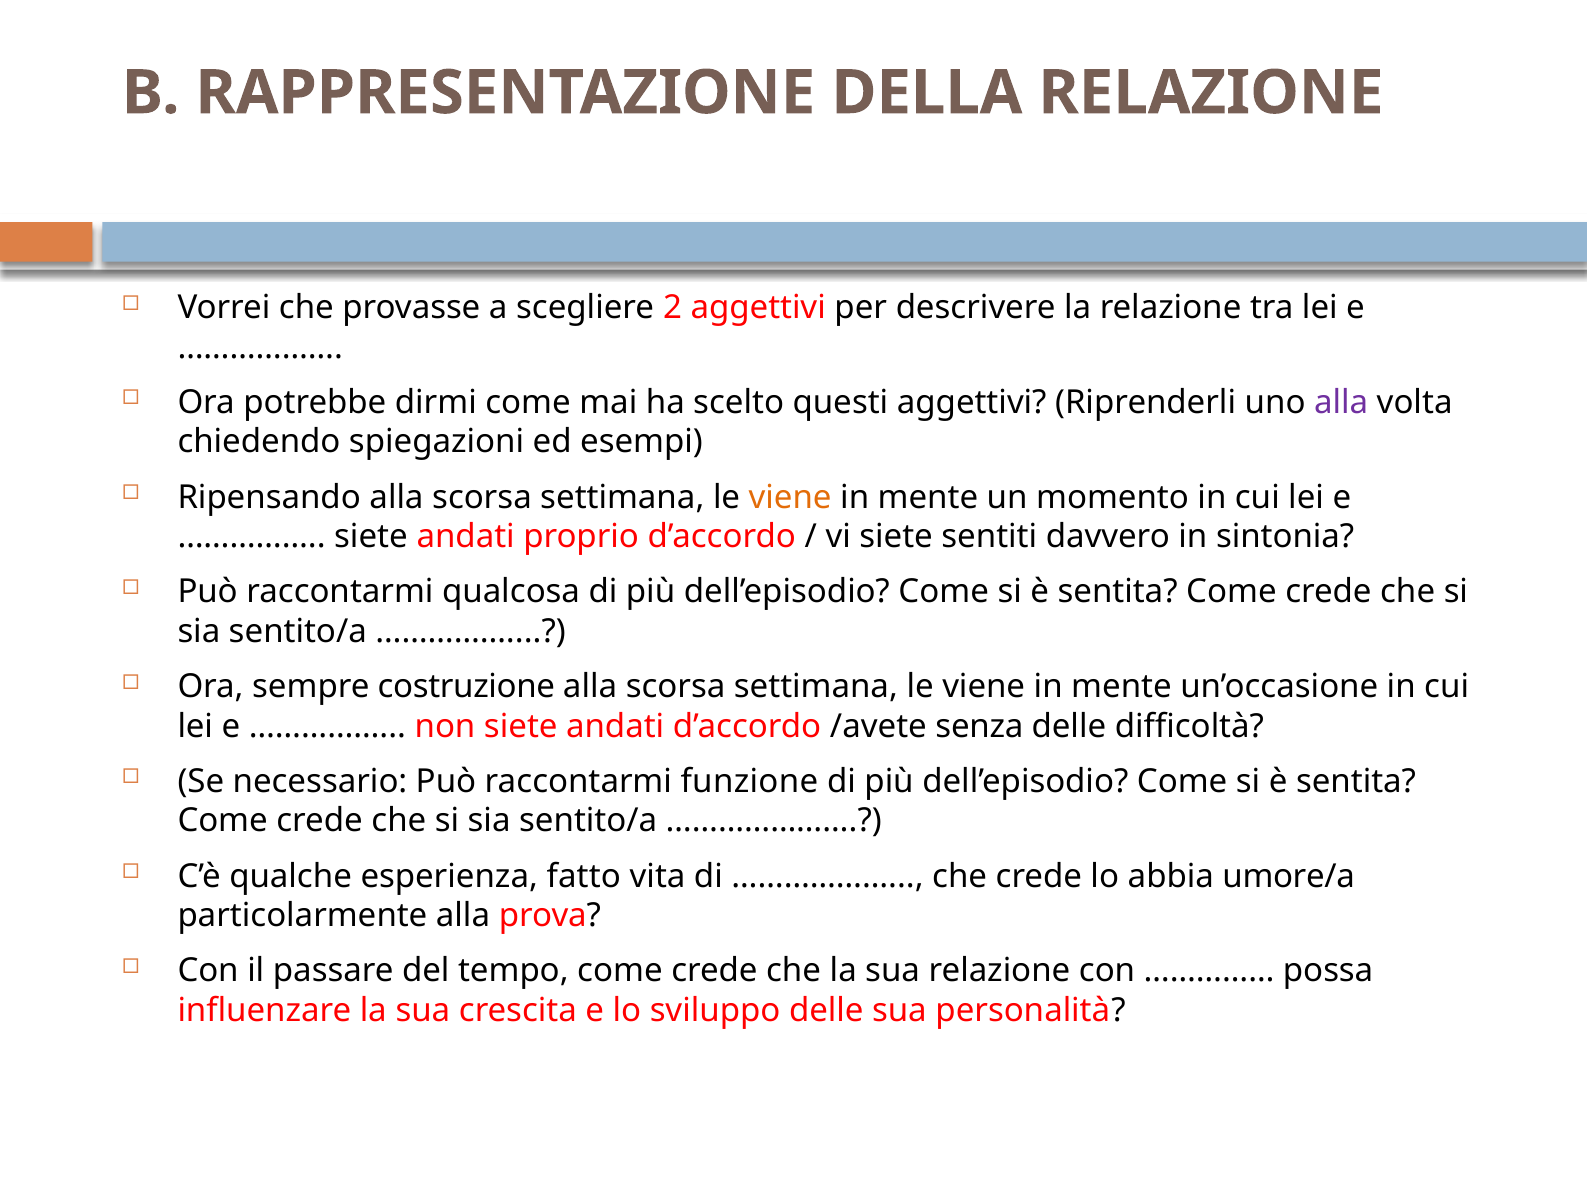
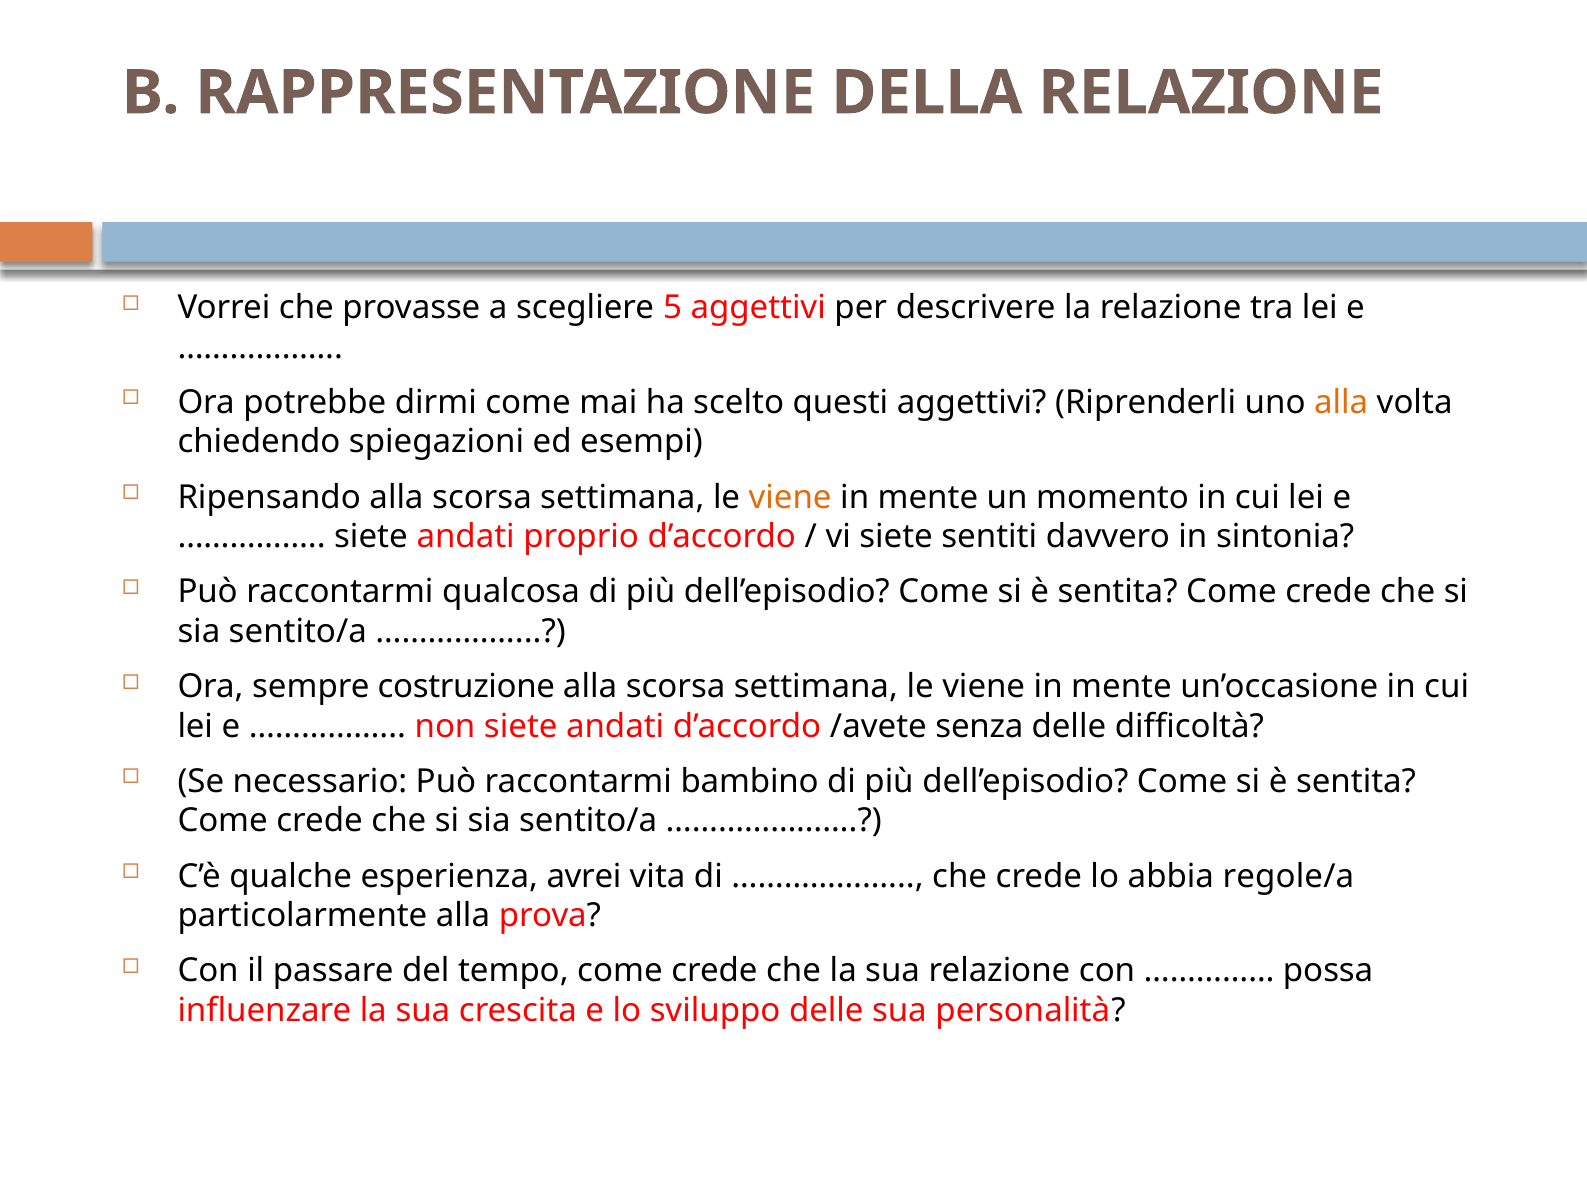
2: 2 -> 5 (673, 308)
alla colour: purple -> orange (1341, 402)
funzione: funzione -> bambino (750, 782)
fatto: fatto -> avrei (584, 876)
umore/a: umore/a -> regole/a (1288, 876)
